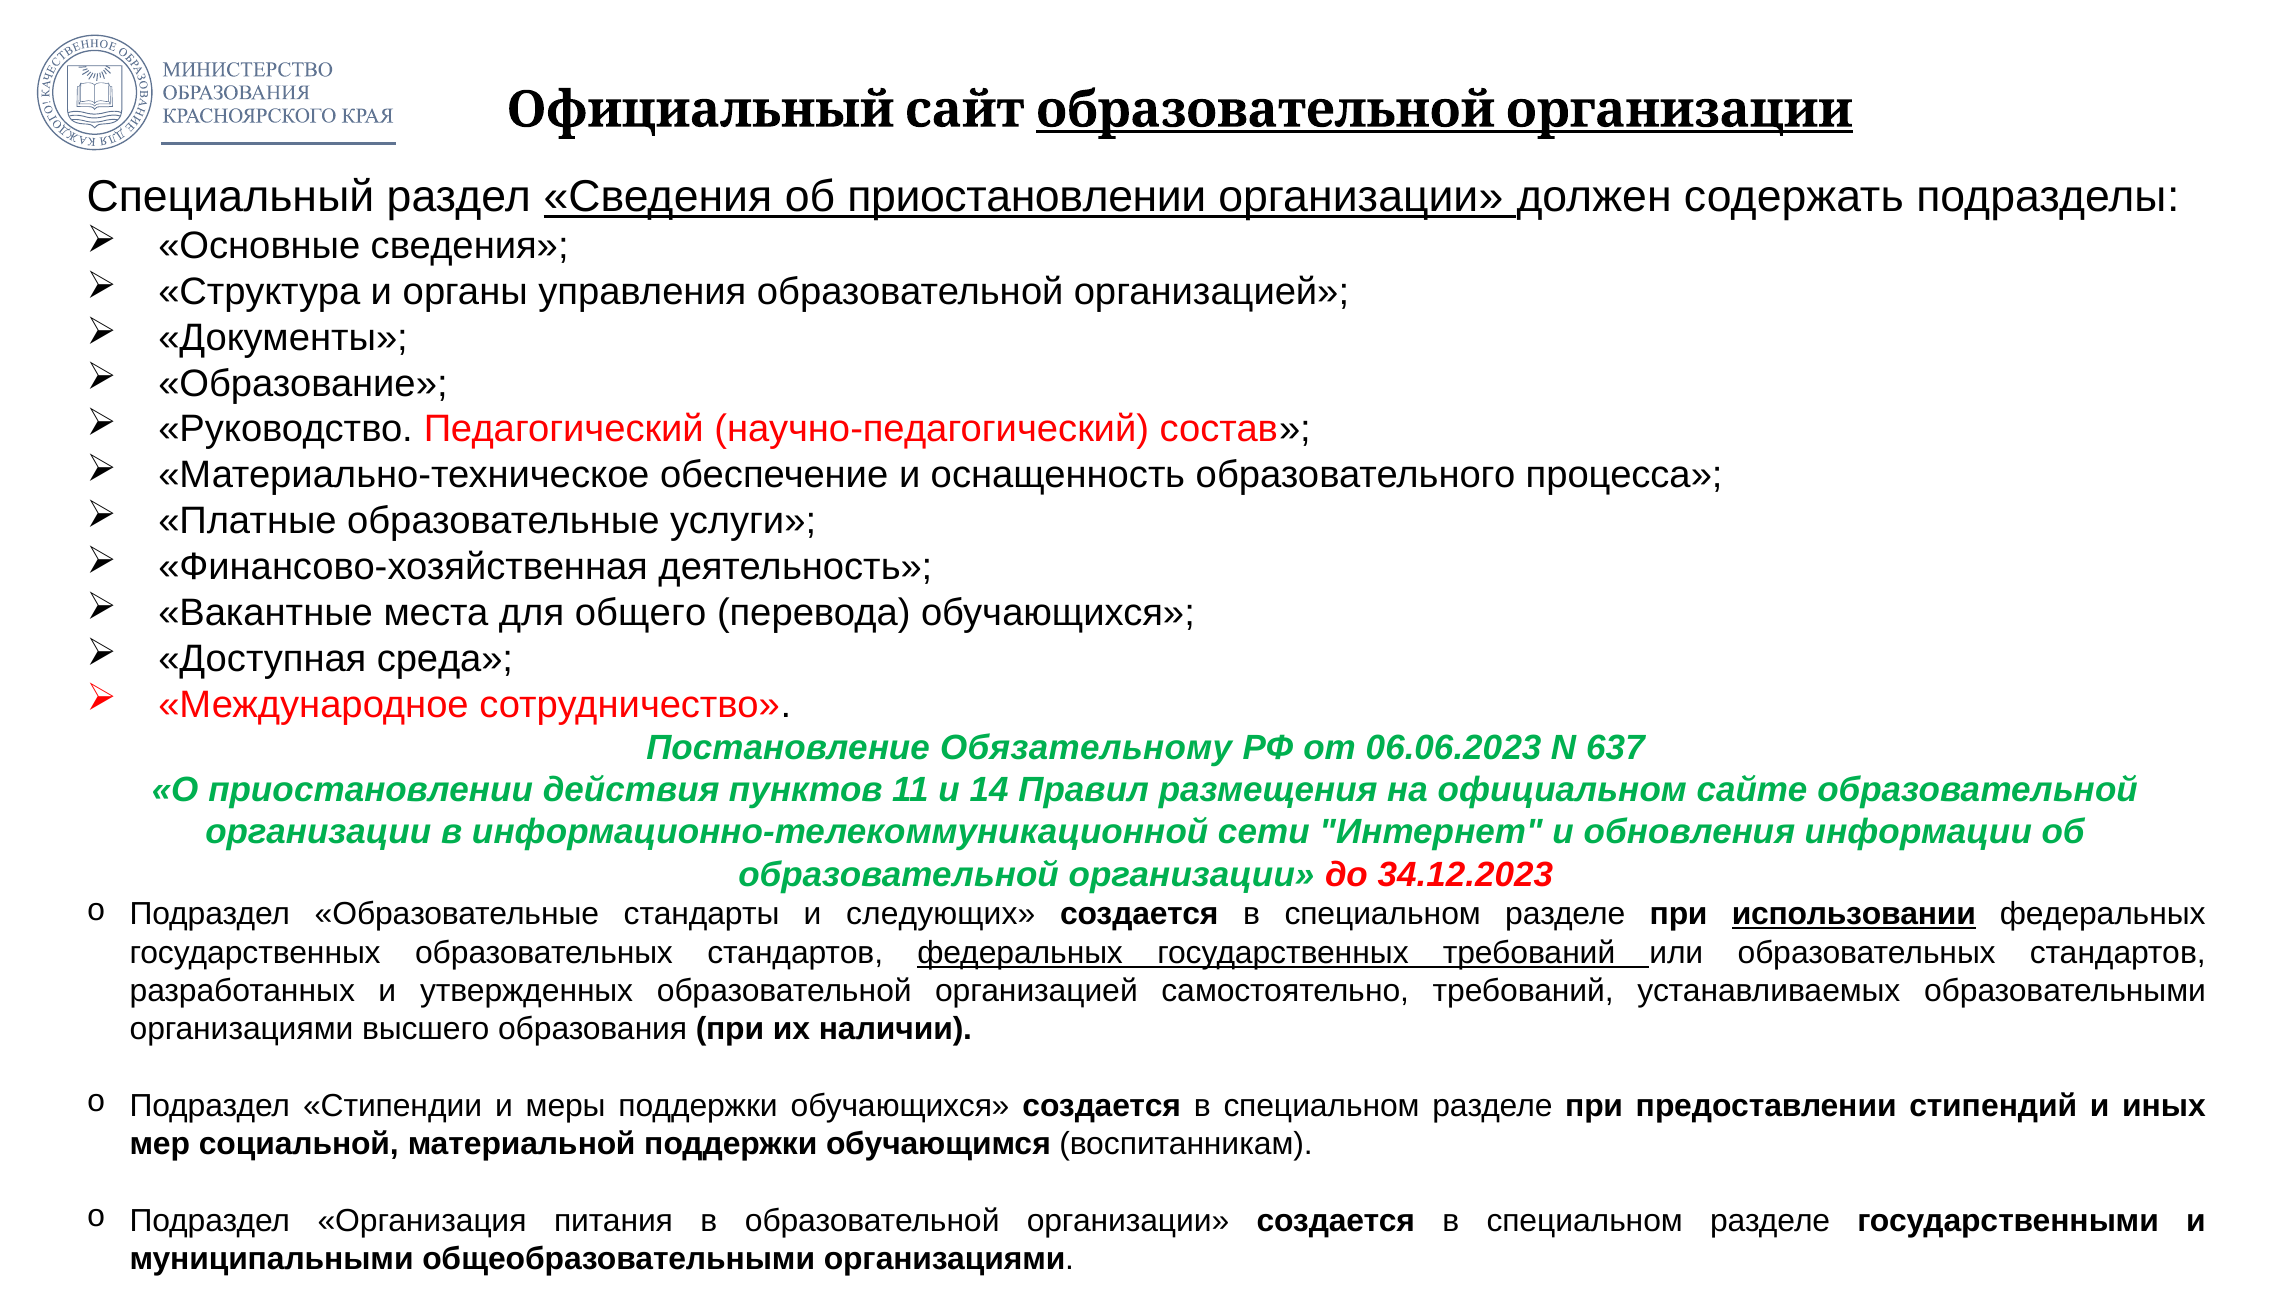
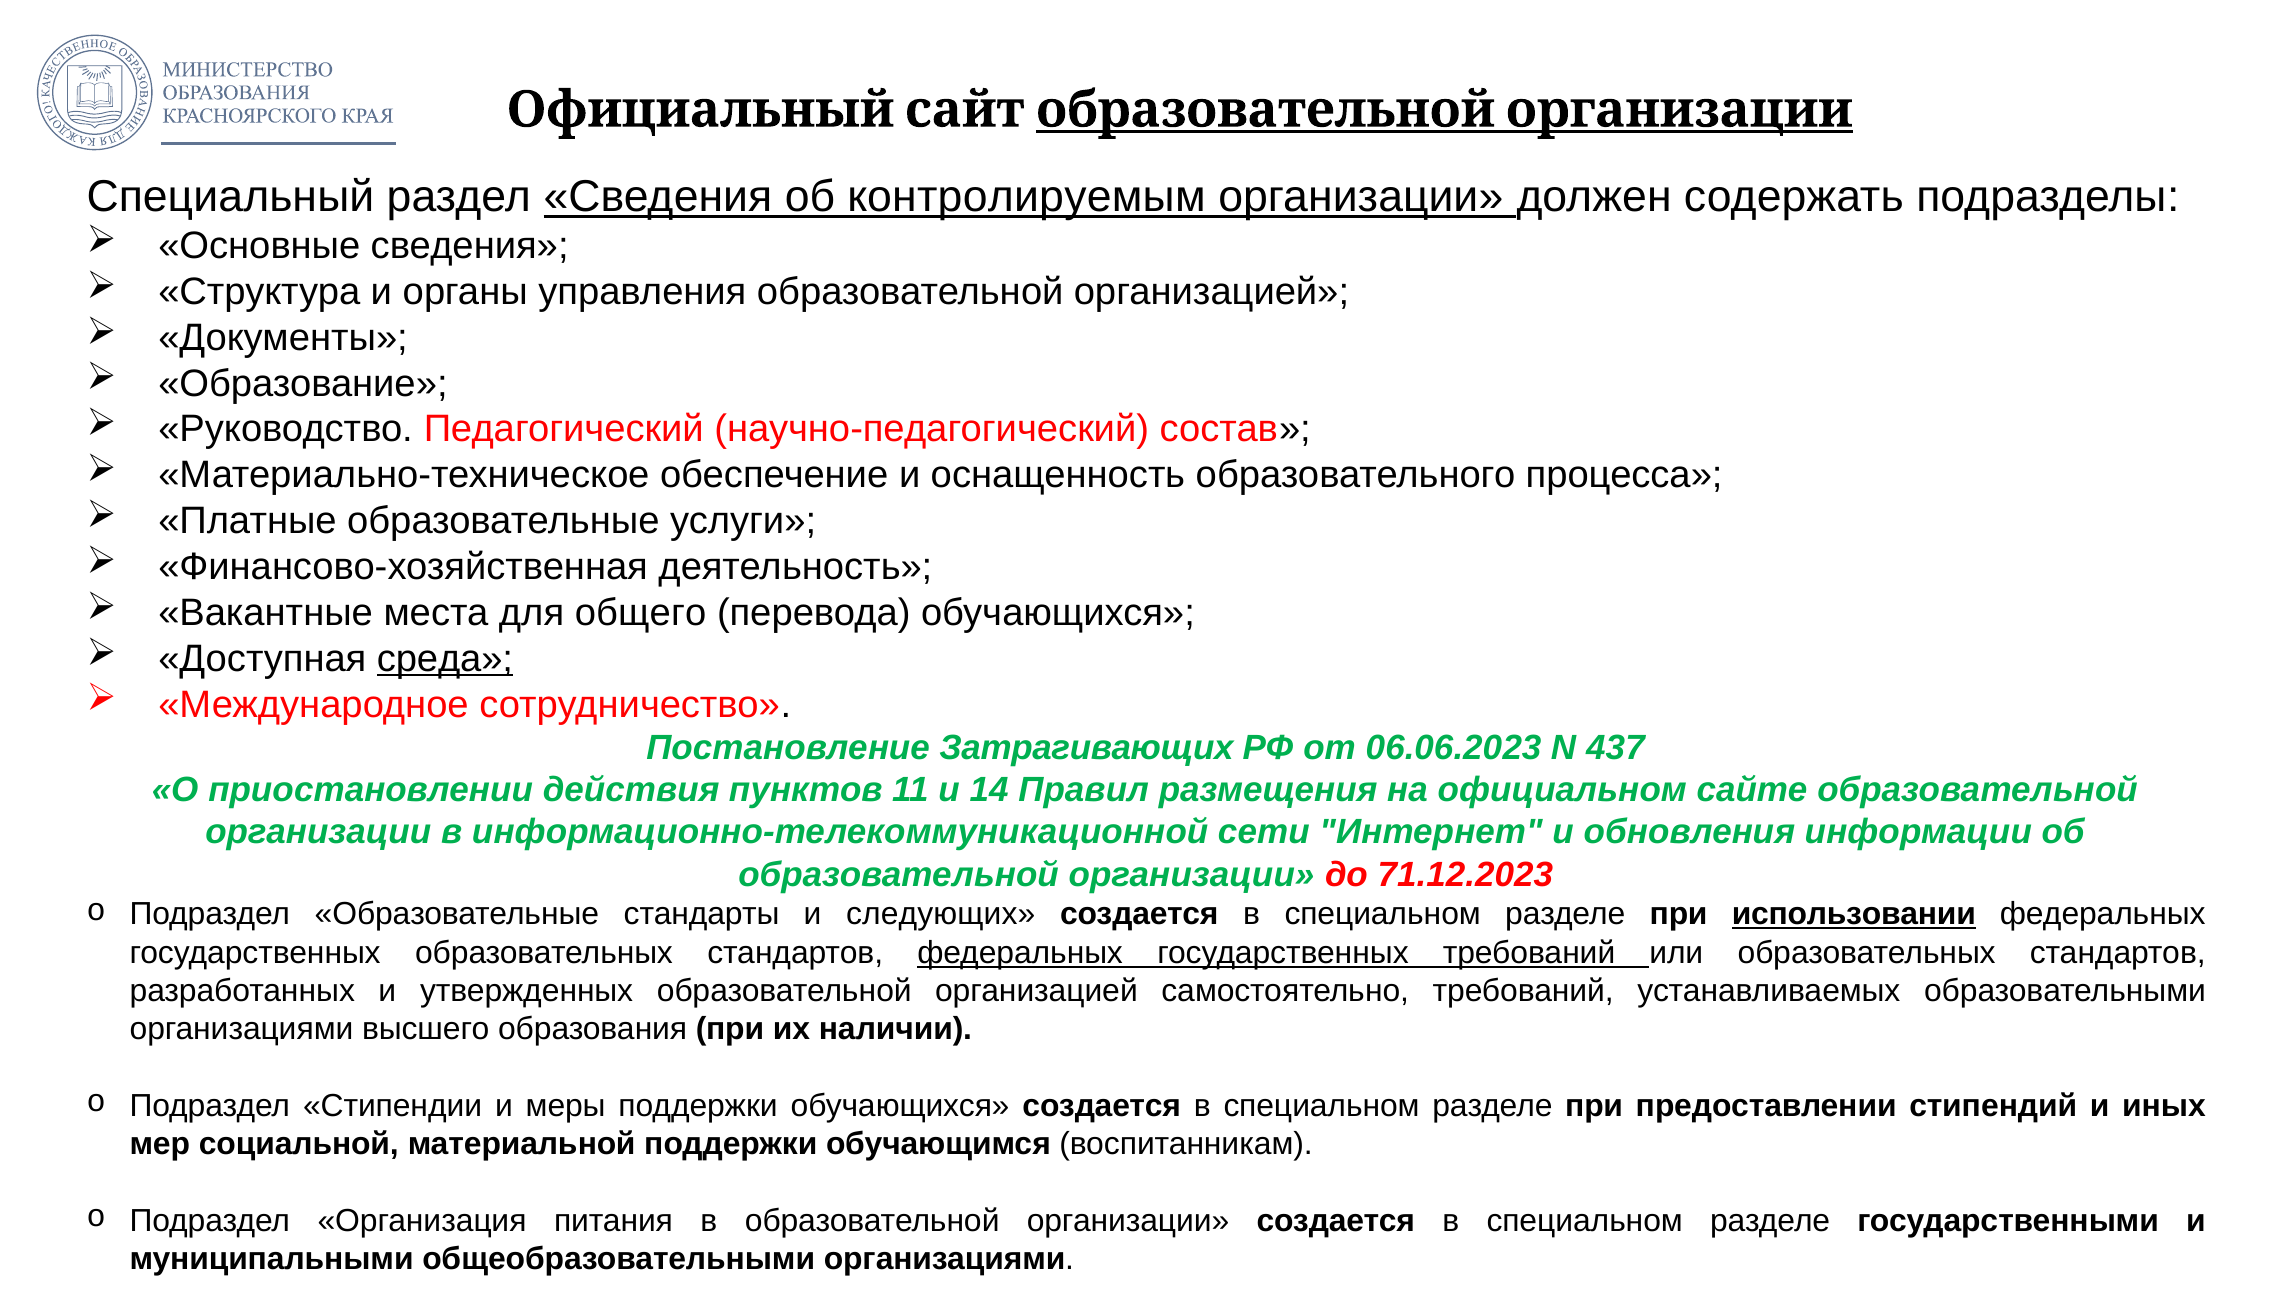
об приостановлении: приостановлении -> контролируемым (1027, 197)
среда underline: none -> present (445, 658)
Обязательному: Обязательному -> Затрагивающих (1086, 748)
637: 637 -> 437 (1615, 748)
34.12.2023: 34.12.2023 -> 71.12.2023 (1465, 874)
